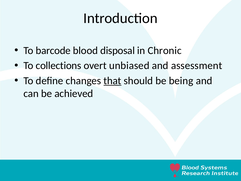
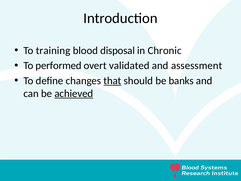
barcode: barcode -> training (53, 51)
collections: collections -> performed (59, 66)
unbiased: unbiased -> validated (129, 66)
being: being -> banks (181, 81)
achieved underline: none -> present (74, 93)
